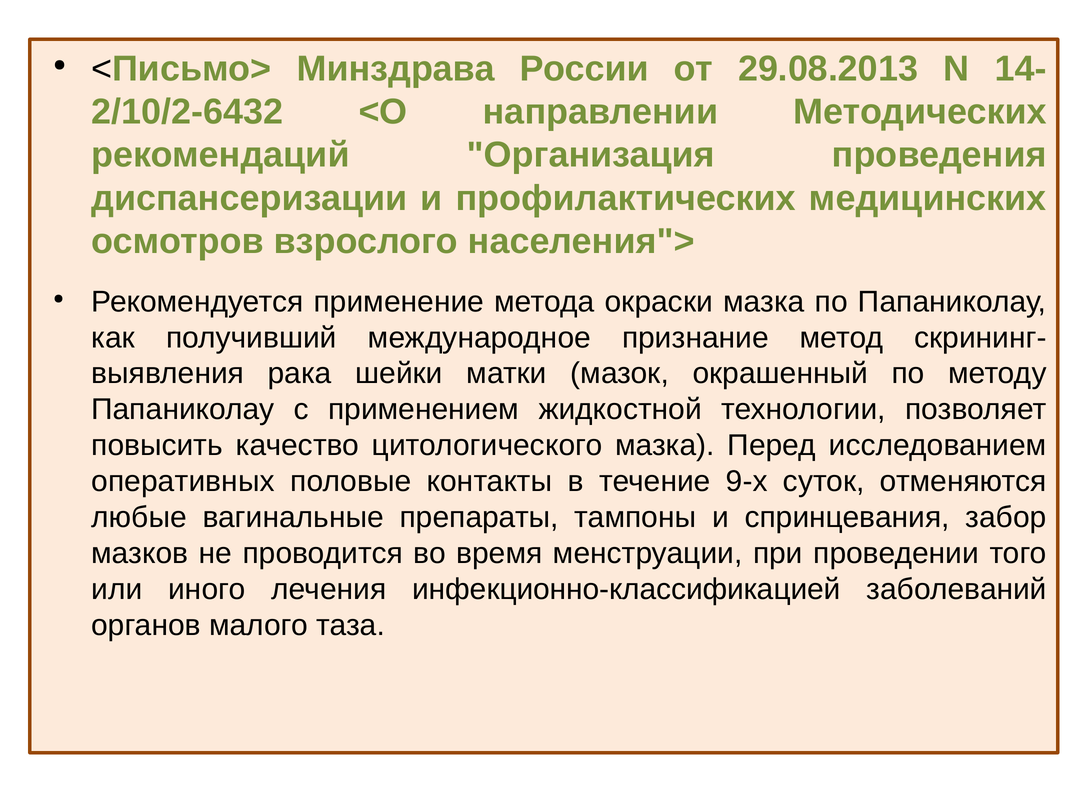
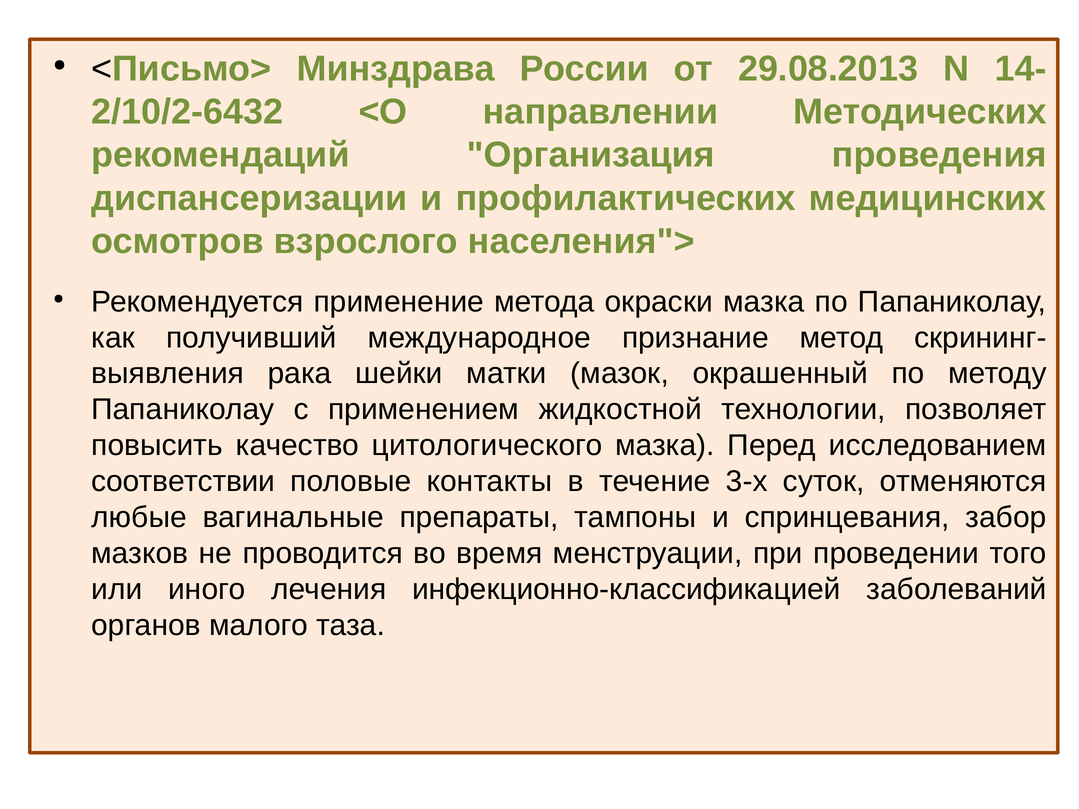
оперативных: оперативных -> соответствии (183, 482)
9-х: 9-х -> 3-х (747, 482)
